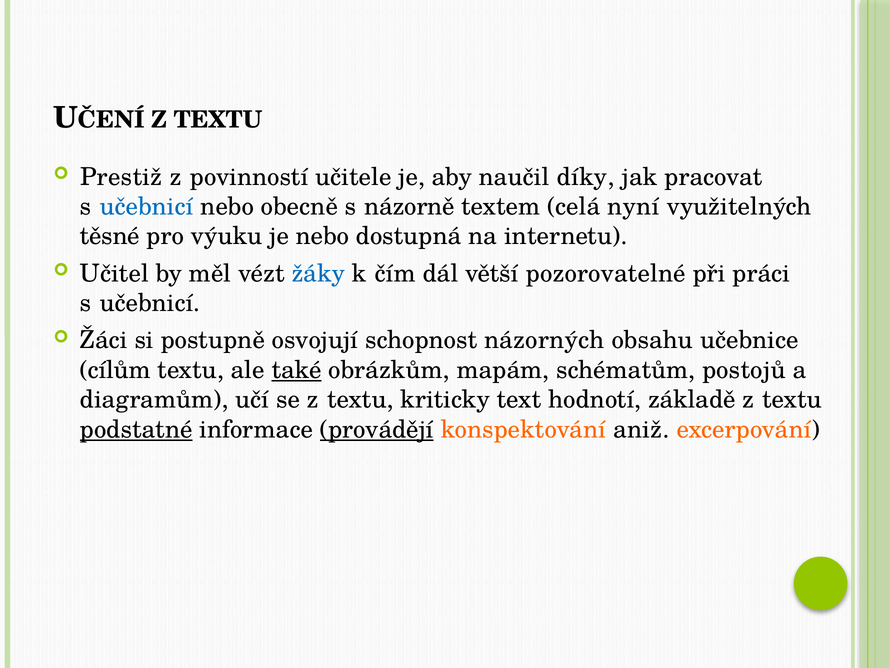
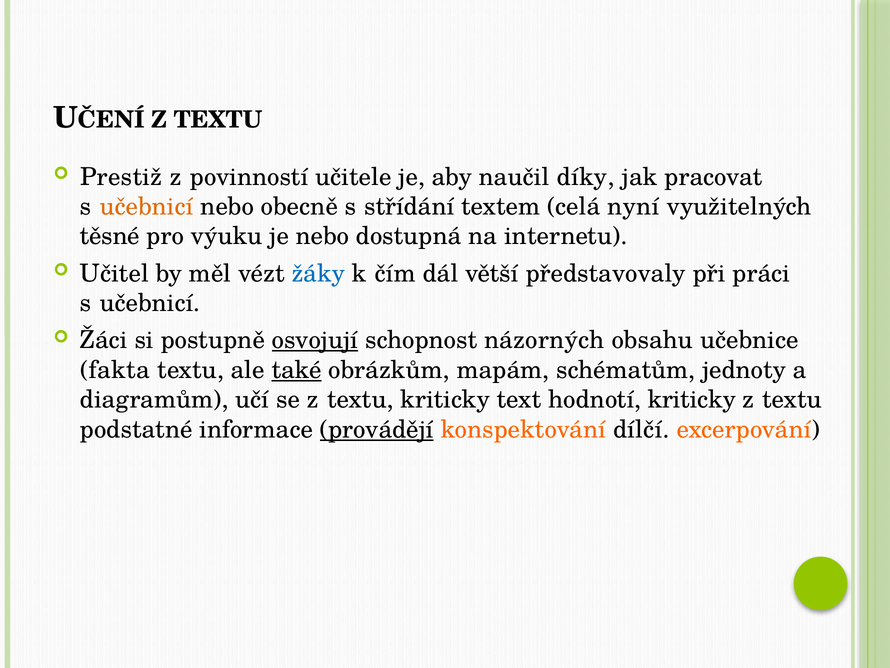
učebnicí colour: blue -> orange (147, 206)
názorně: názorně -> střídání (409, 206)
pozorovatelné: pozorovatelné -> představovaly (606, 273)
osvojují underline: none -> present (315, 340)
cílům: cílům -> fakta (115, 370)
postojů: postojů -> jednoty (744, 370)
hodnotí základě: základě -> kriticky (692, 399)
podstatné underline: present -> none (136, 429)
aniž: aniž -> dílčí (641, 429)
